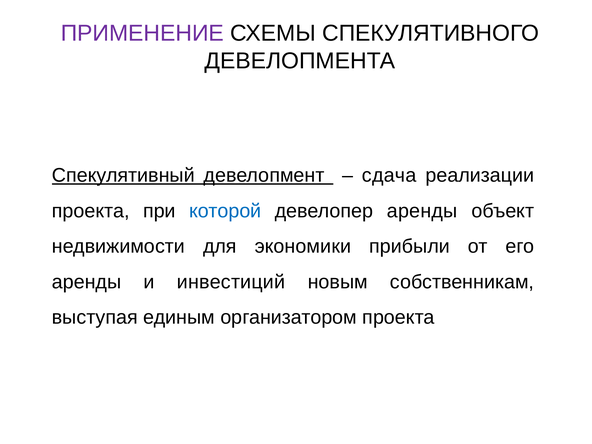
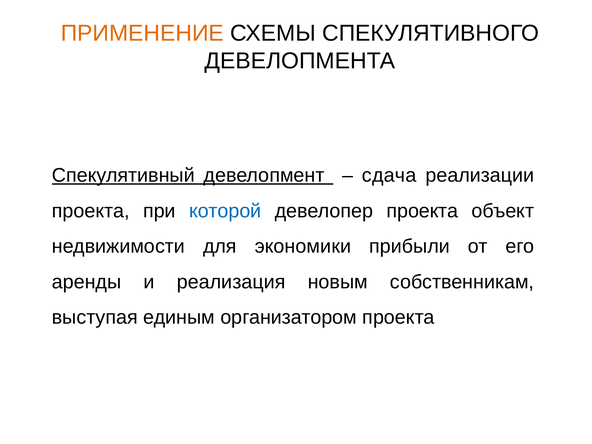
ПРИМЕНЕНИЕ colour: purple -> orange (142, 33)
девелопер аренды: аренды -> проекта (422, 211)
инвестиций: инвестиций -> реализация (231, 282)
